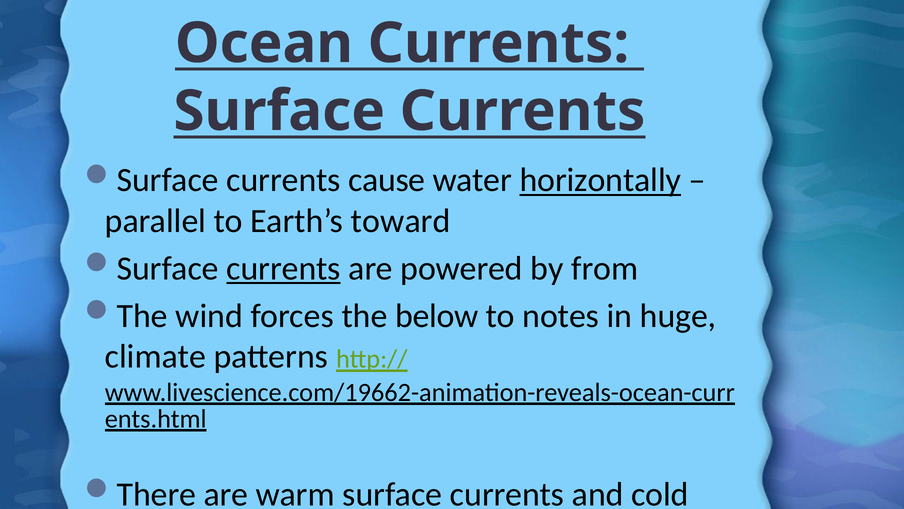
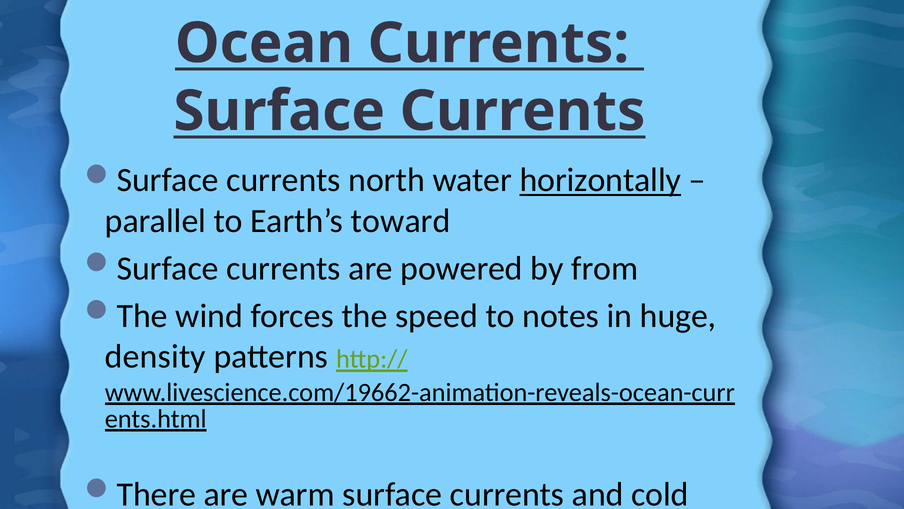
cause: cause -> north (387, 180)
currents underline: present -> none (284, 268)
below: below -> speed (437, 316)
climate: climate -> density (155, 356)
